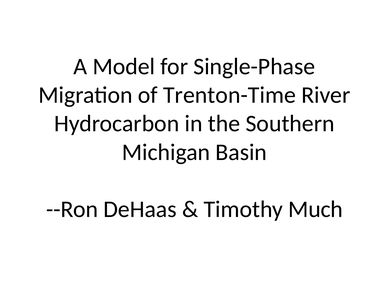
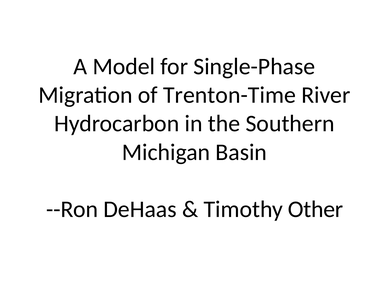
Much: Much -> Other (316, 209)
